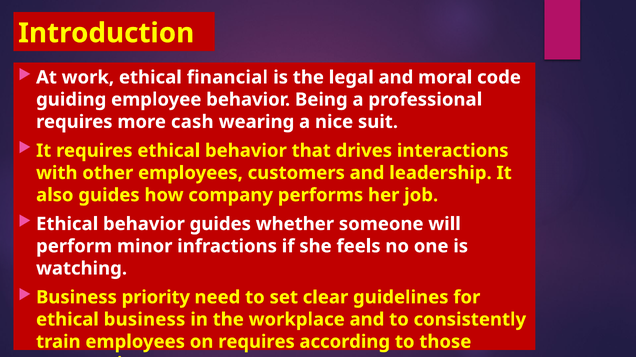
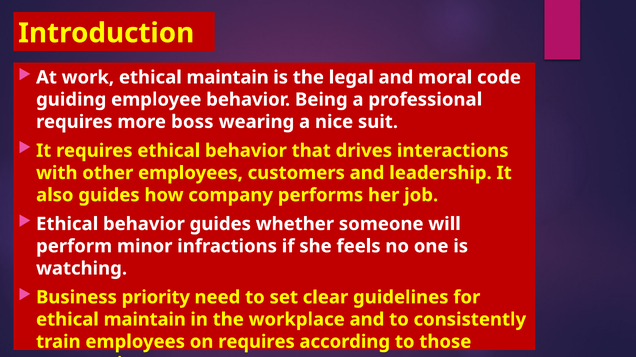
work ethical financial: financial -> maintain (228, 78)
cash: cash -> boss (192, 122)
business: business -> maintain (145, 320)
